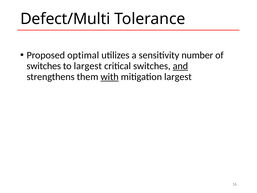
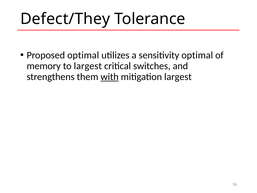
Defect/Multi: Defect/Multi -> Defect/They (65, 19)
sensitivity number: number -> optimal (197, 55)
switches: switches -> memory (44, 66)
and underline: present -> none (180, 66)
